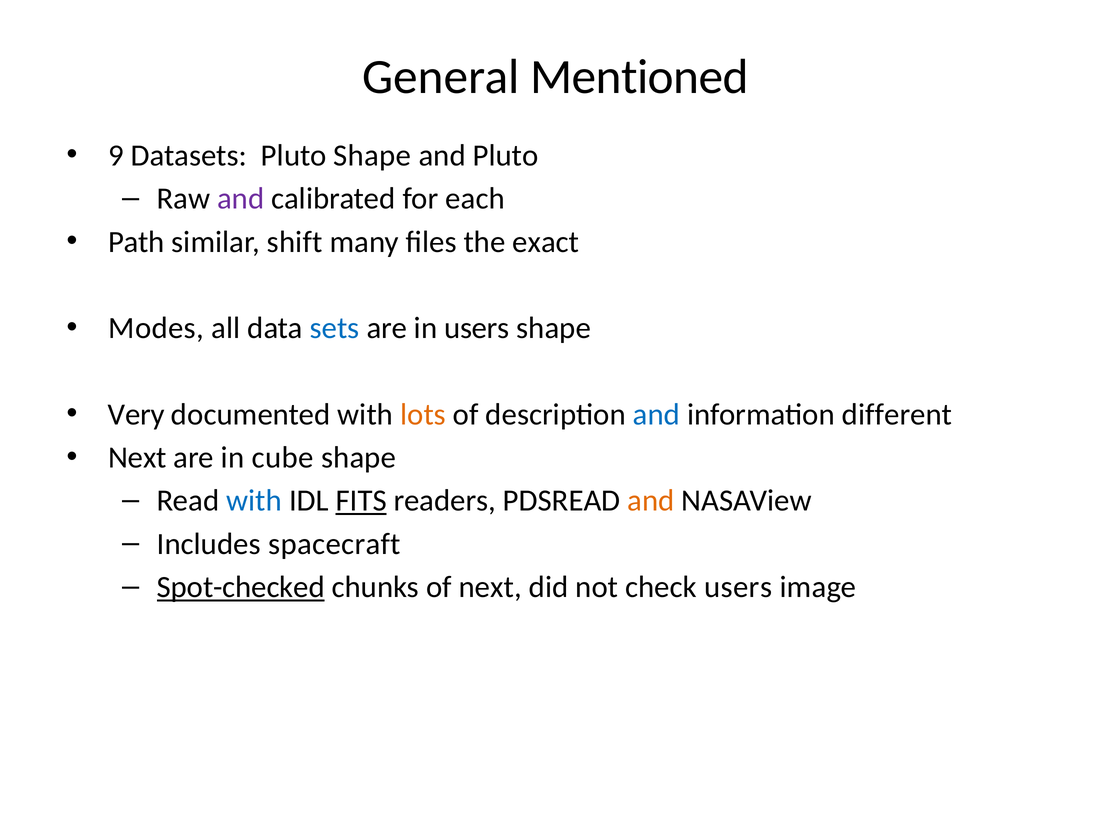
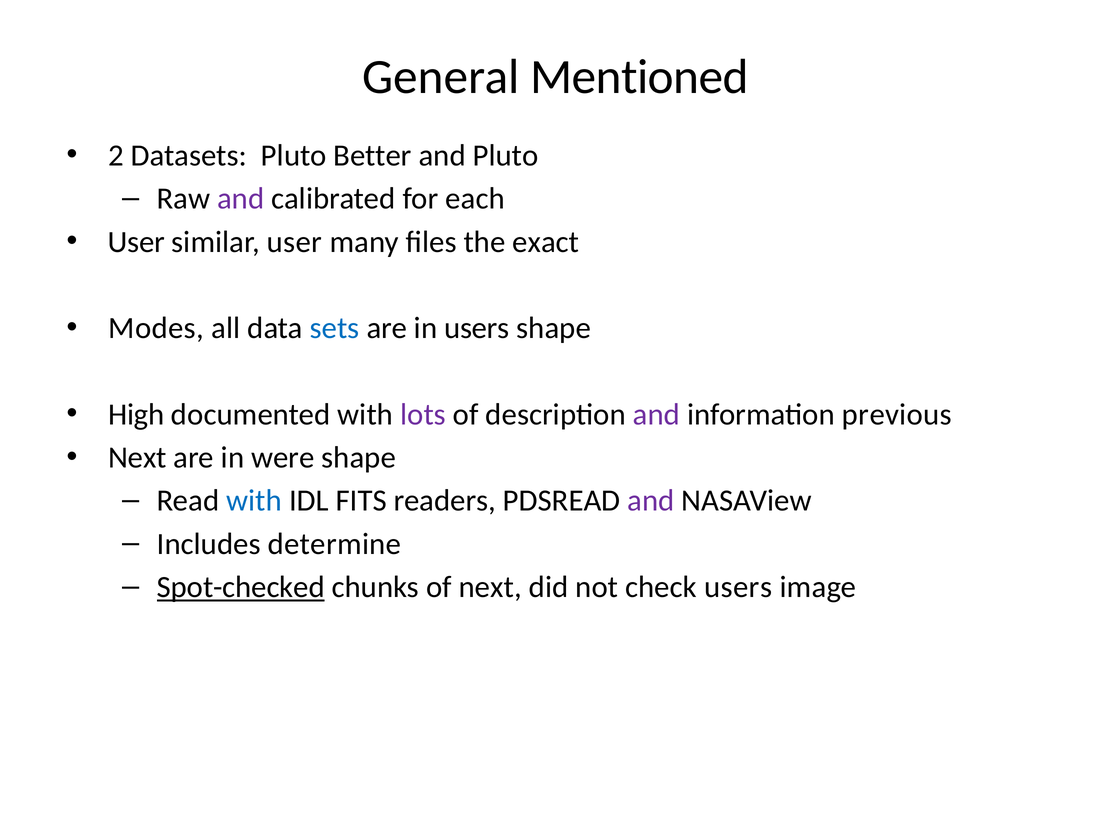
9: 9 -> 2 (116, 156)
Pluto Shape: Shape -> Better (373, 156)
Path: Path -> User (136, 242)
similar shift: shift -> user (295, 242)
Very: Very -> High (136, 415)
lots colour: orange -> purple (423, 415)
and colour: blue -> purple (656, 415)
different: different -> previous (897, 415)
cube: cube -> were (283, 458)
FITS underline: present -> none (361, 501)
and colour: orange -> purple (651, 501)
spacecraft: spacecraft -> determine (334, 544)
